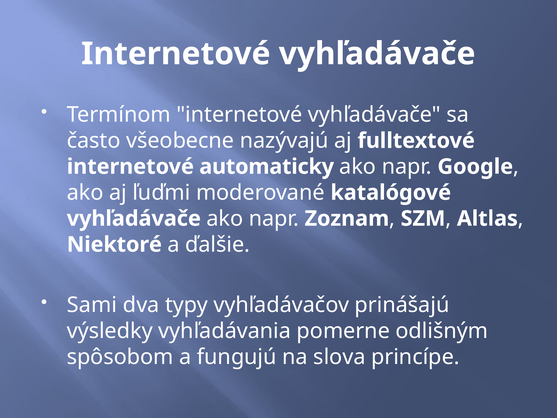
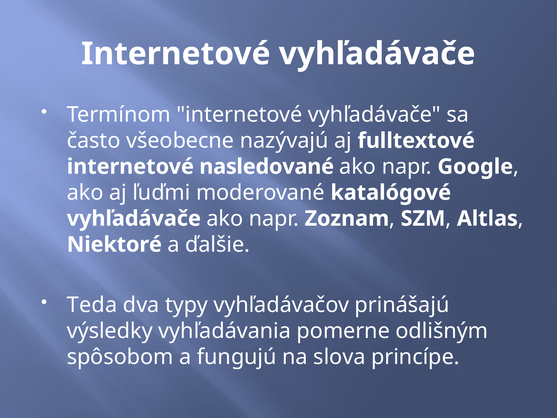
automaticky: automaticky -> nasledované (267, 167)
Sami: Sami -> Teda (92, 305)
